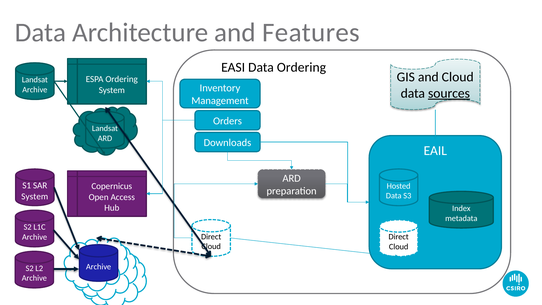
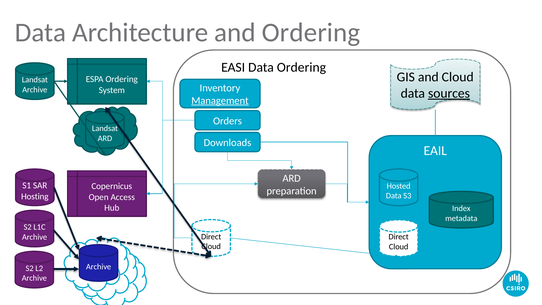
and Features: Features -> Ordering (311, 33)
Management underline: none -> present (220, 101)
System: System -> Hosting (35, 196)
